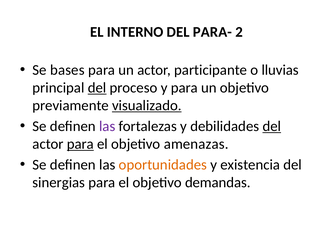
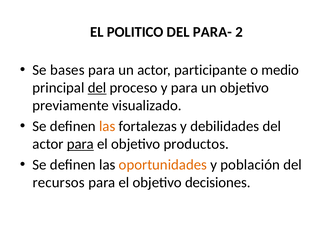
INTERNO: INTERNO -> POLITICO (135, 32)
lluvias: lluvias -> medio (280, 70)
visualizado underline: present -> none (147, 105)
las colour: purple -> orange (107, 126)
del underline: present -> none (272, 126)
amenazas: amenazas -> productos (196, 144)
existencia: existencia -> población (250, 165)
sinergias: sinergias -> recursos (59, 182)
demandas: demandas -> decisiones (218, 182)
